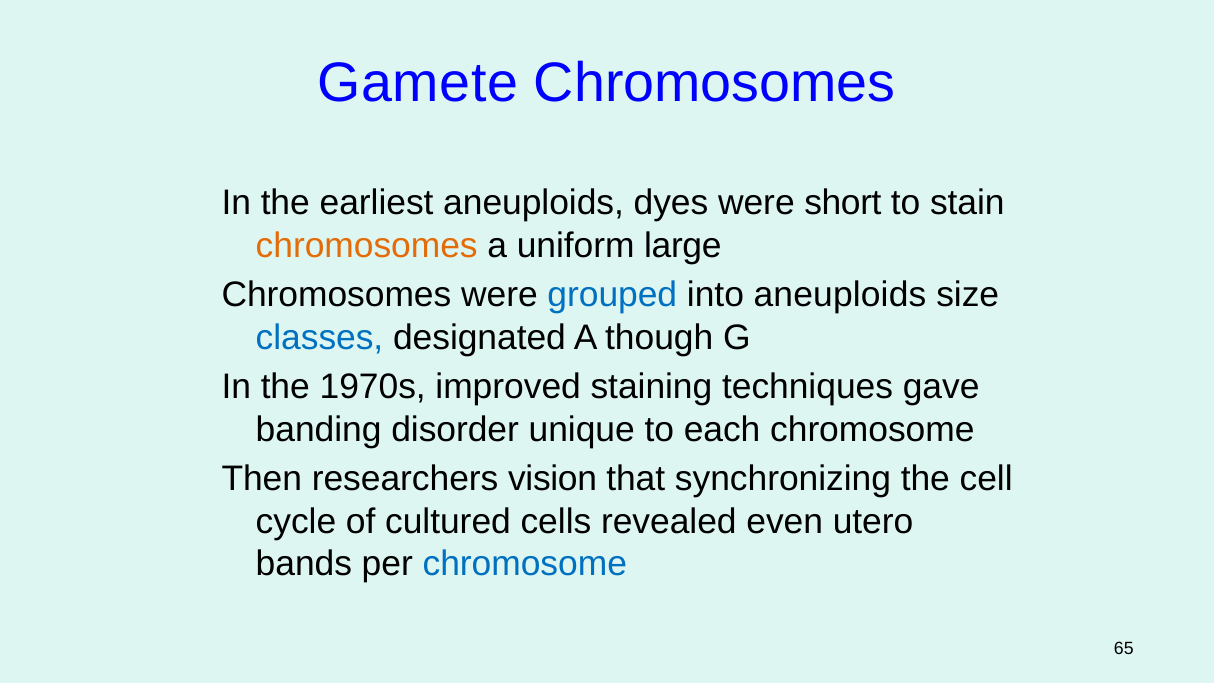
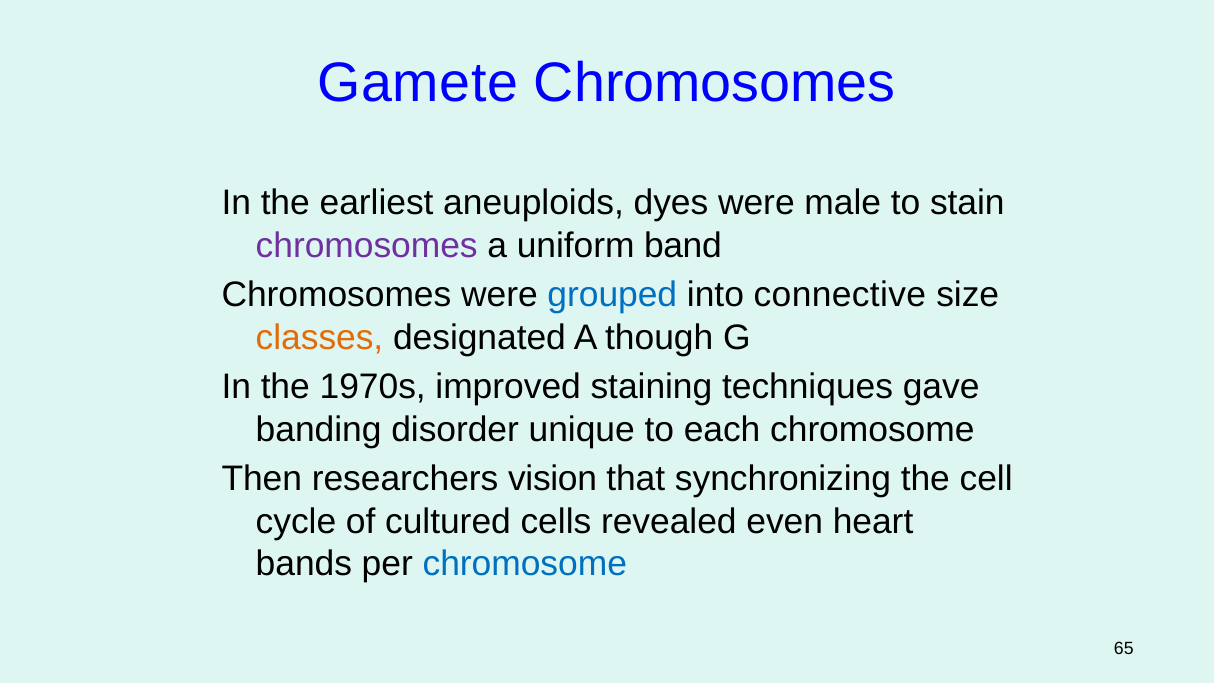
short: short -> male (843, 203)
chromosomes colour: orange -> purple (367, 245)
large: large -> band (683, 245)
into aneuploids: aneuploids -> connective (840, 295)
classes colour: blue -> orange (319, 337)
utero: utero -> heart (873, 522)
